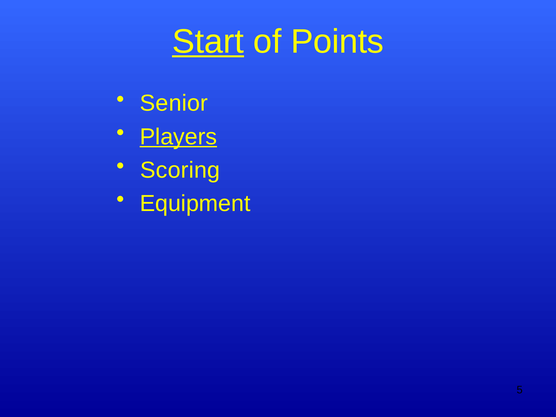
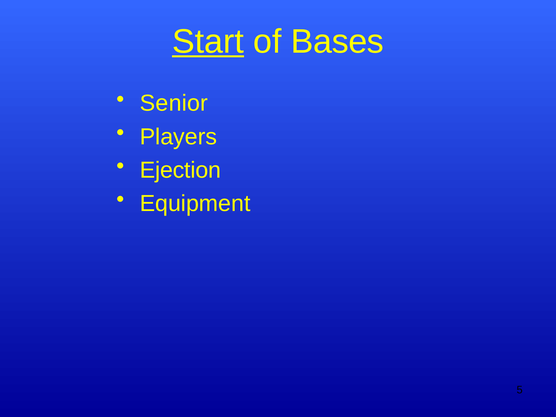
Points: Points -> Bases (337, 42)
Players underline: present -> none (178, 137)
Scoring: Scoring -> Ejection (180, 170)
